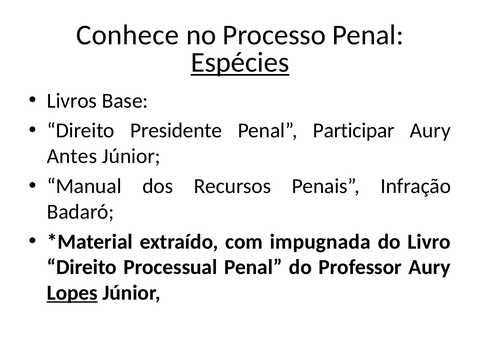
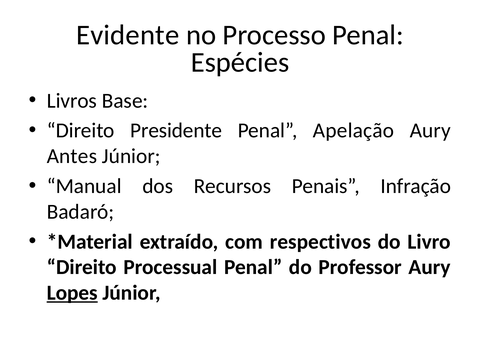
Conhece: Conhece -> Evidente (128, 35)
Espécies underline: present -> none (240, 62)
Participar: Participar -> Apelação (354, 131)
impugnada: impugnada -> respectivos (320, 242)
